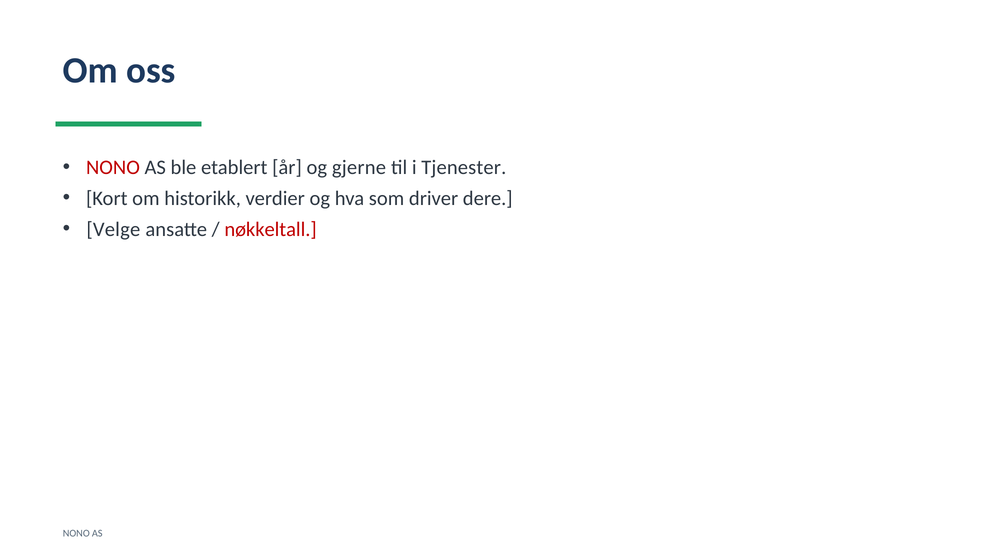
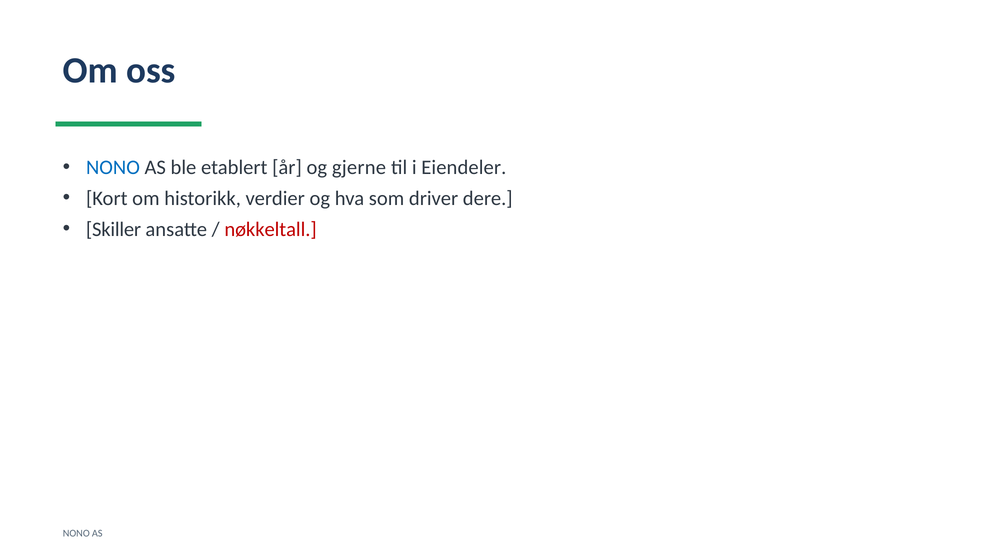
NONO colour: red -> blue (113, 167)
Tjenester: Tjenester -> Eiendeler (464, 167)
Velge: Velge -> Skiller (114, 229)
